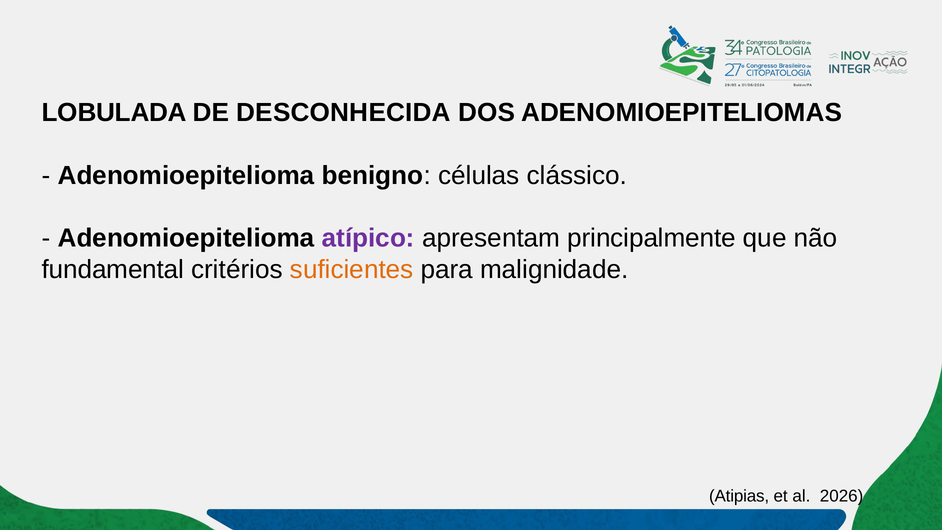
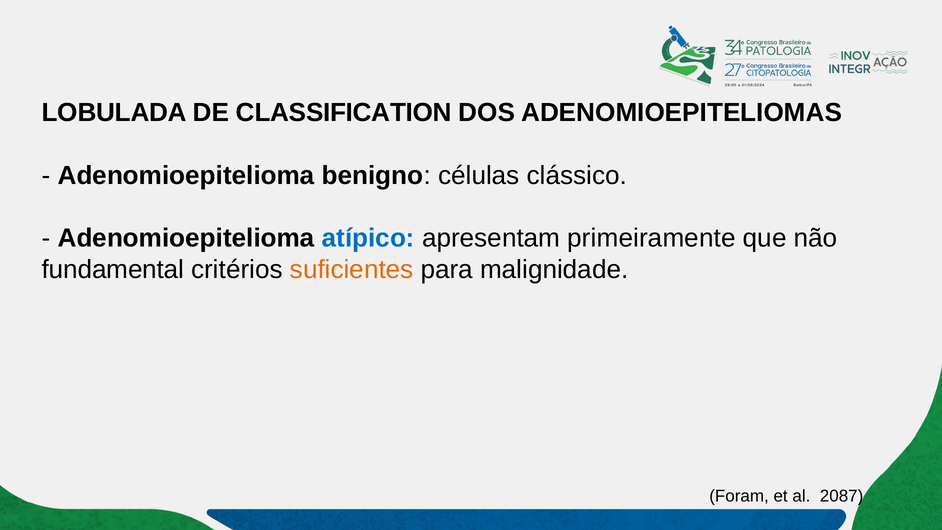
DESCONHECIDA: DESCONHECIDA -> CLASSIFICATION (344, 113)
atípico colour: purple -> blue (368, 238)
principalmente: principalmente -> primeiramente (651, 238)
Atipias: Atipias -> Foram (739, 496)
2026: 2026 -> 2087 (842, 496)
